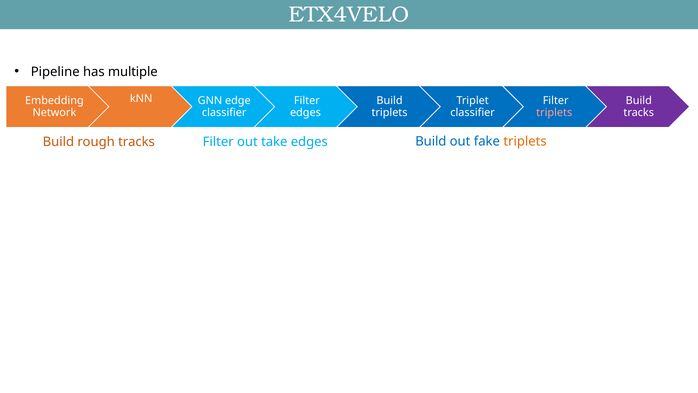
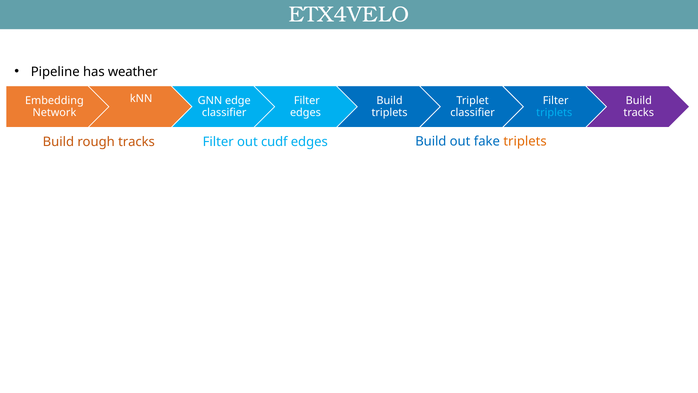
multiple: multiple -> weather (133, 72)
triplets colour: pink -> light blue (554, 112)
take: take -> cudf (274, 142)
